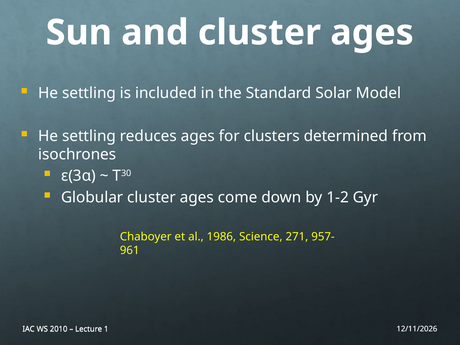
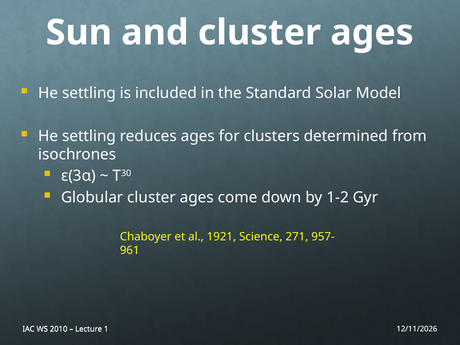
1986: 1986 -> 1921 (221, 237)
